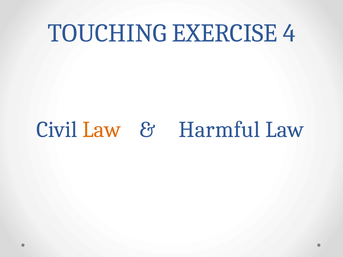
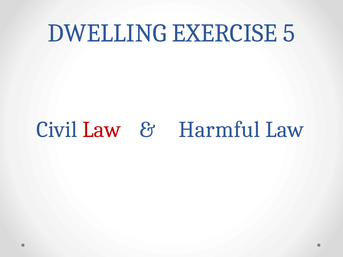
TOUCHING: TOUCHING -> DWELLING (107, 33)
4: 4 -> 5 (289, 33)
Law colour: orange -> red (102, 130)
